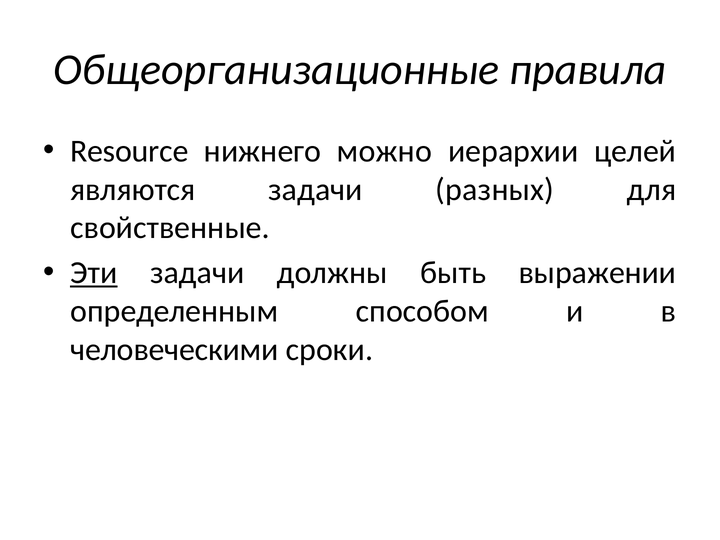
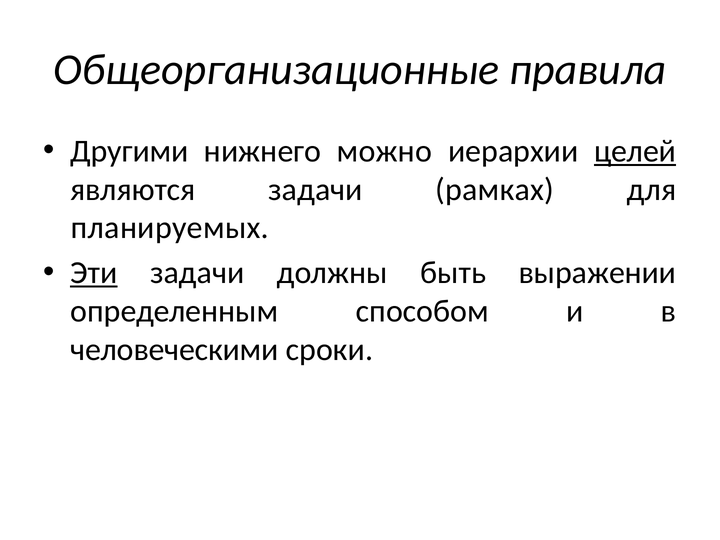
Resource: Resource -> Другими (129, 151)
целей underline: none -> present (635, 151)
разных: разных -> рамках (495, 189)
свойственные: свойственные -> планируемых (170, 228)
